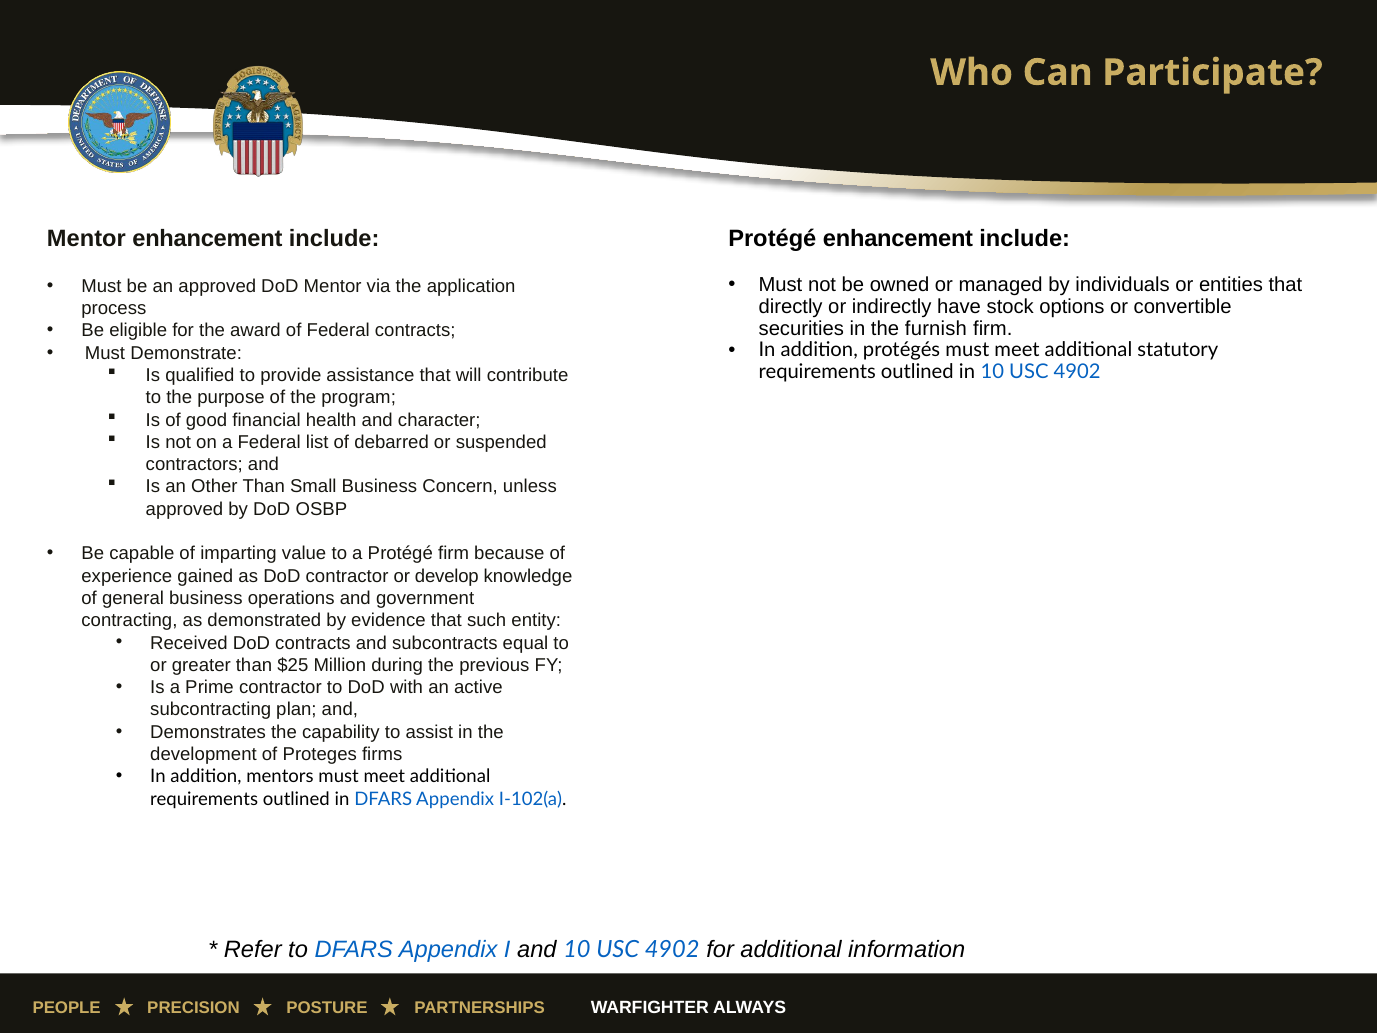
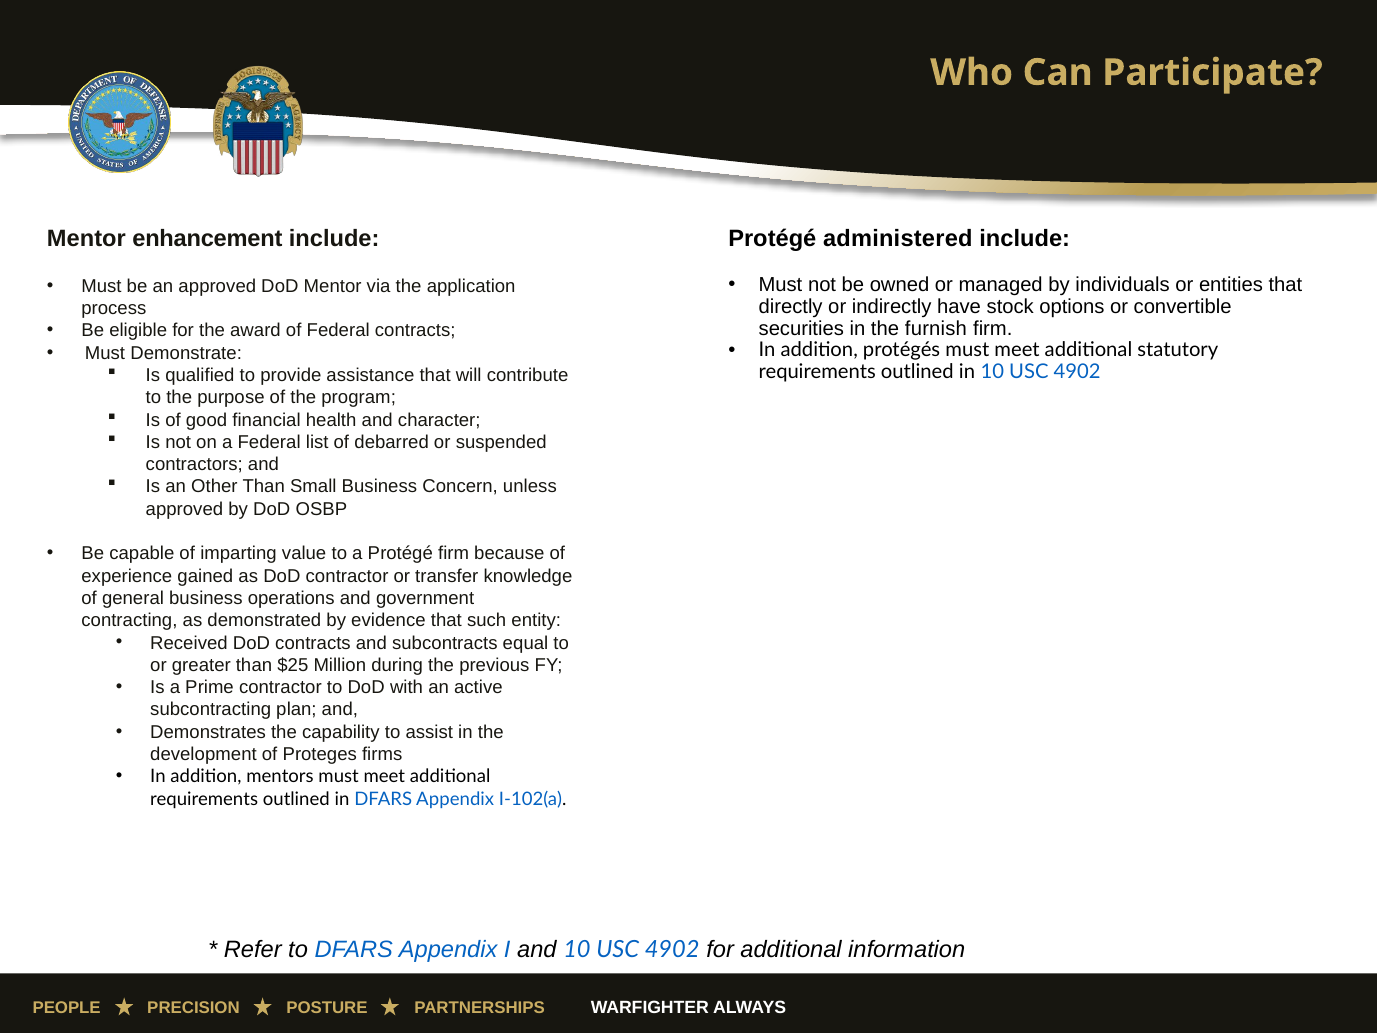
Protégé enhancement: enhancement -> administered (898, 239)
develop: develop -> transfer (447, 576)
